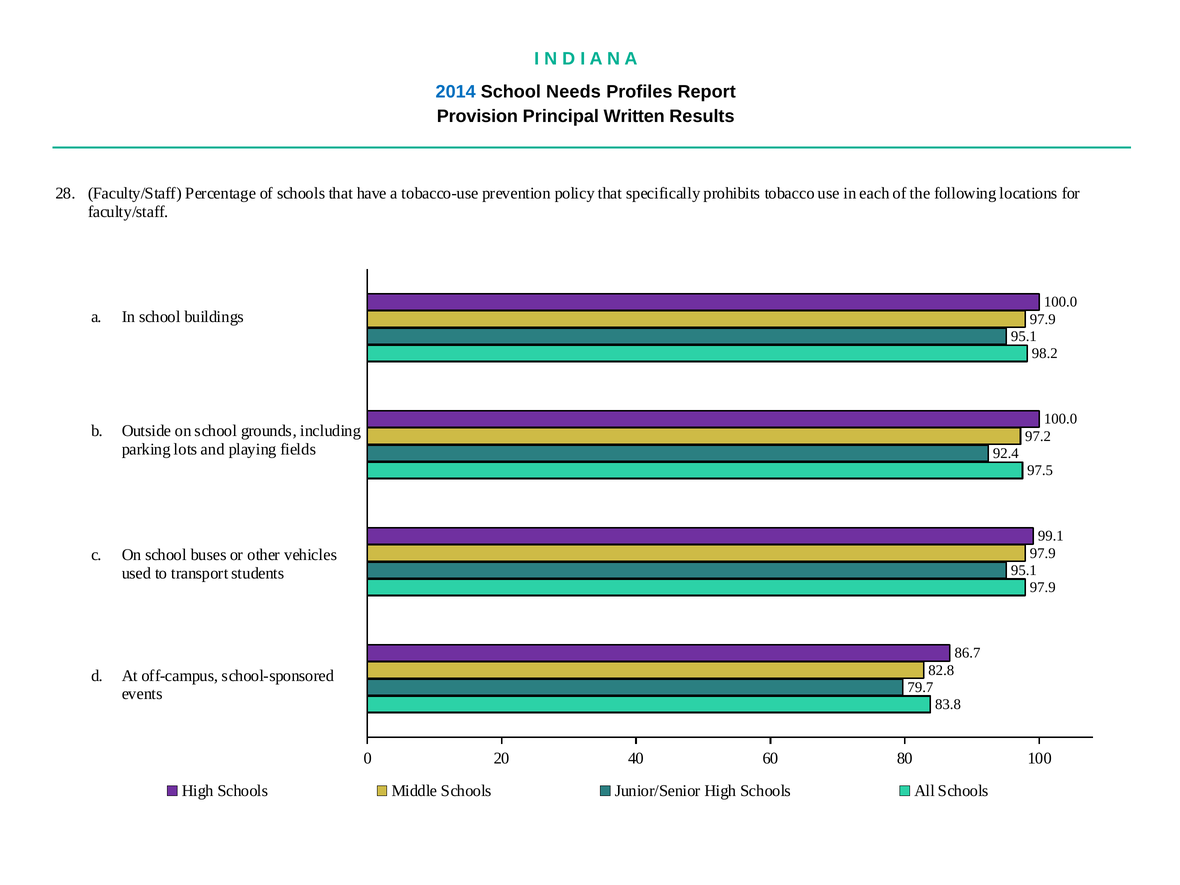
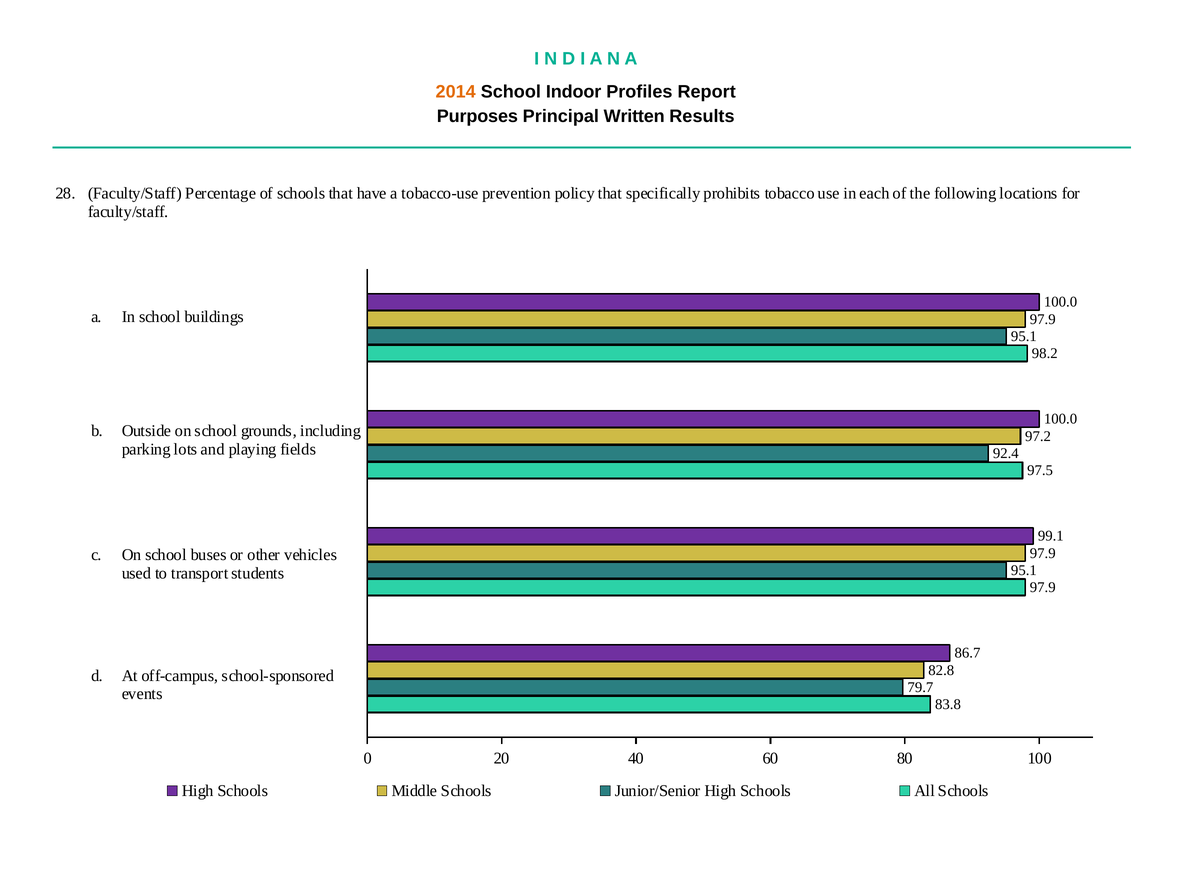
2014 colour: blue -> orange (456, 92)
Needs: Needs -> Indoor (574, 92)
Provision: Provision -> Purposes (477, 116)
